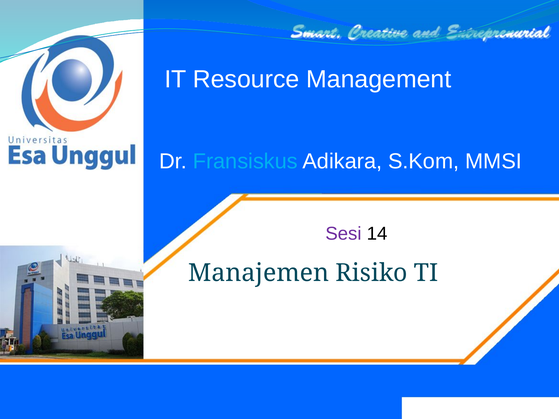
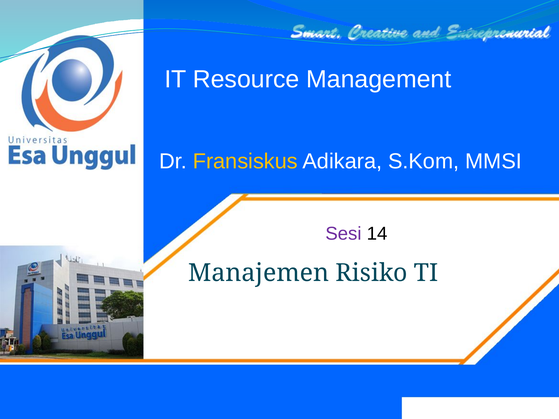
Fransiskus colour: light blue -> yellow (245, 161)
